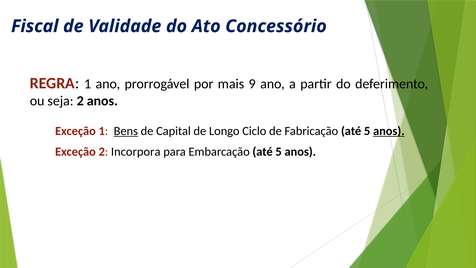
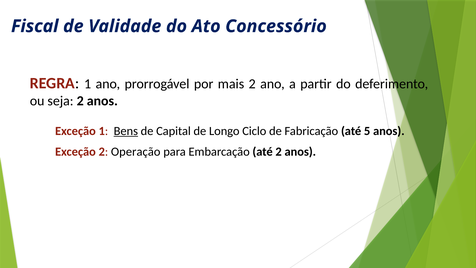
mais 9: 9 -> 2 (252, 84)
anos underline: present -> none (389, 131)
Incorpora: Incorpora -> Operação (136, 152)
Embarcação até 5: 5 -> 2 (279, 152)
